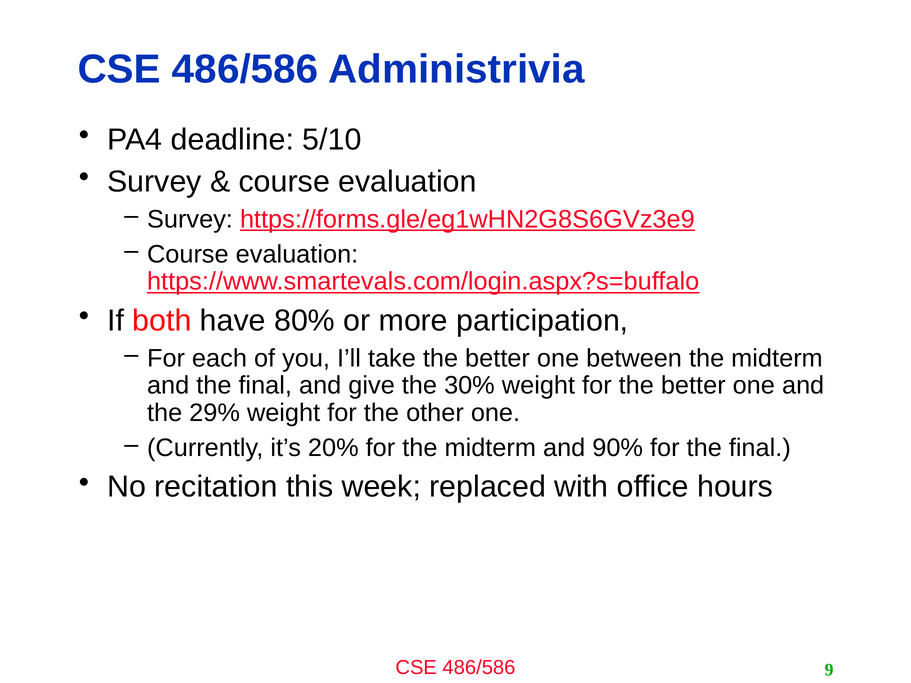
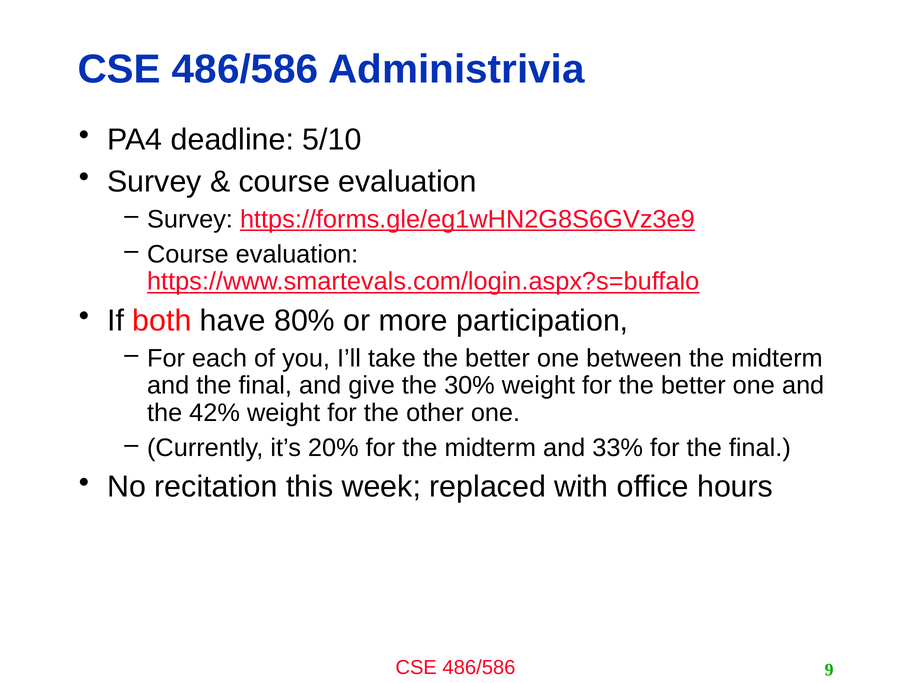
29%: 29% -> 42% (215, 413)
90%: 90% -> 33% (618, 448)
